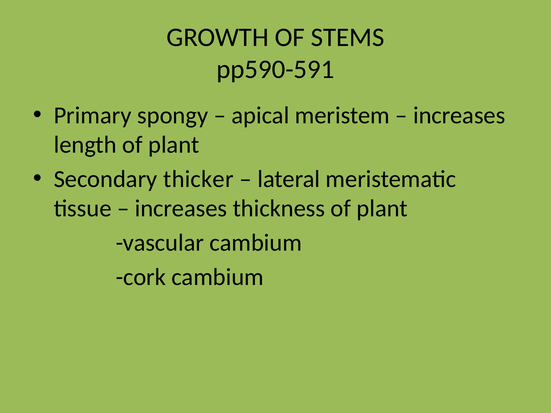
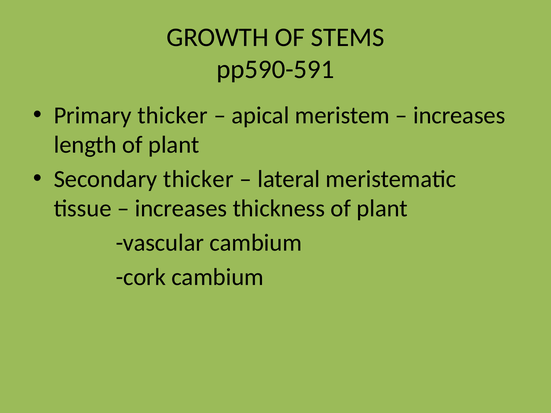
Primary spongy: spongy -> thicker (173, 116)
